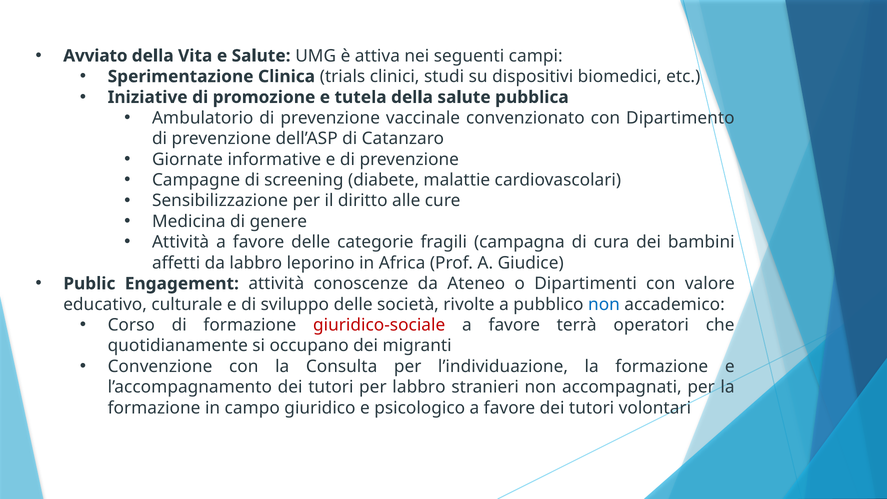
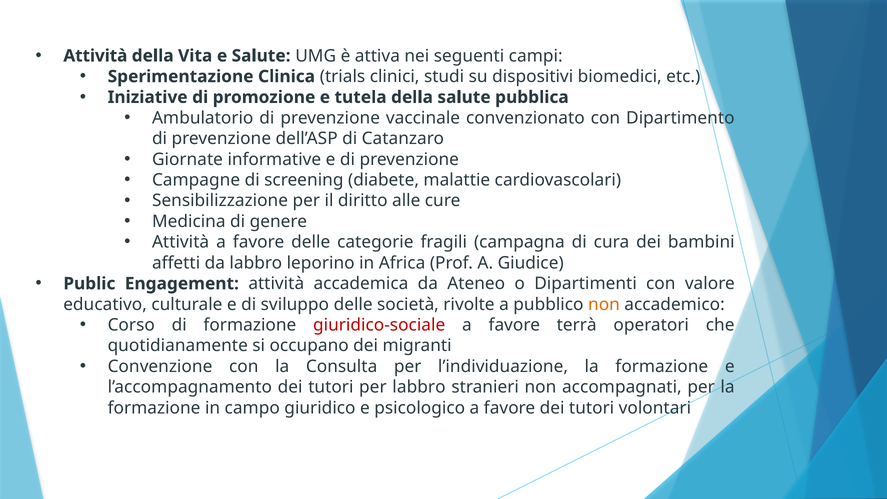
Avviato: Avviato -> Attività (95, 56)
conoscenze: conoscenze -> accademica (361, 284)
non colour: blue -> orange (604, 304)
